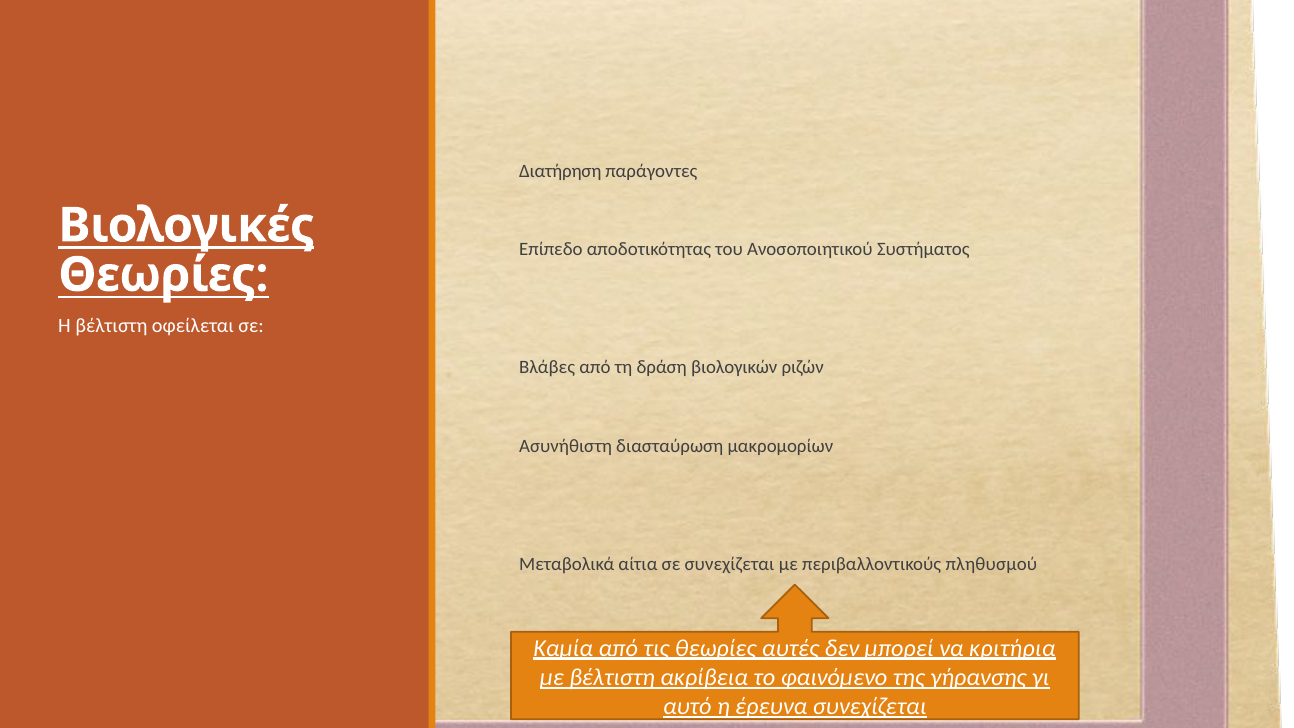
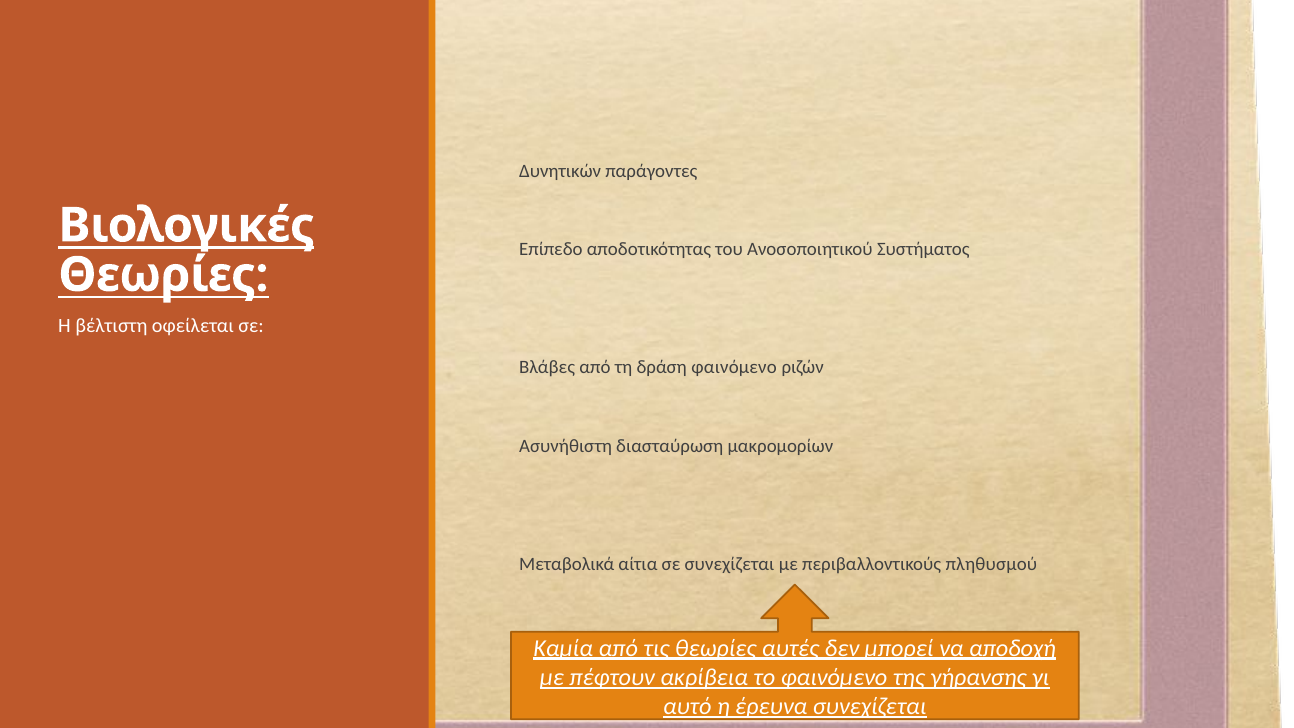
Διατήρηση: Διατήρηση -> Δυνητικών (560, 171)
δράση βιολογικών: βιολογικών -> φαινόμενο (734, 368)
κριτήρια: κριτήρια -> αποδοχή (1012, 648)
με βέλτιστη: βέλτιστη -> πέφτουν (612, 677)
